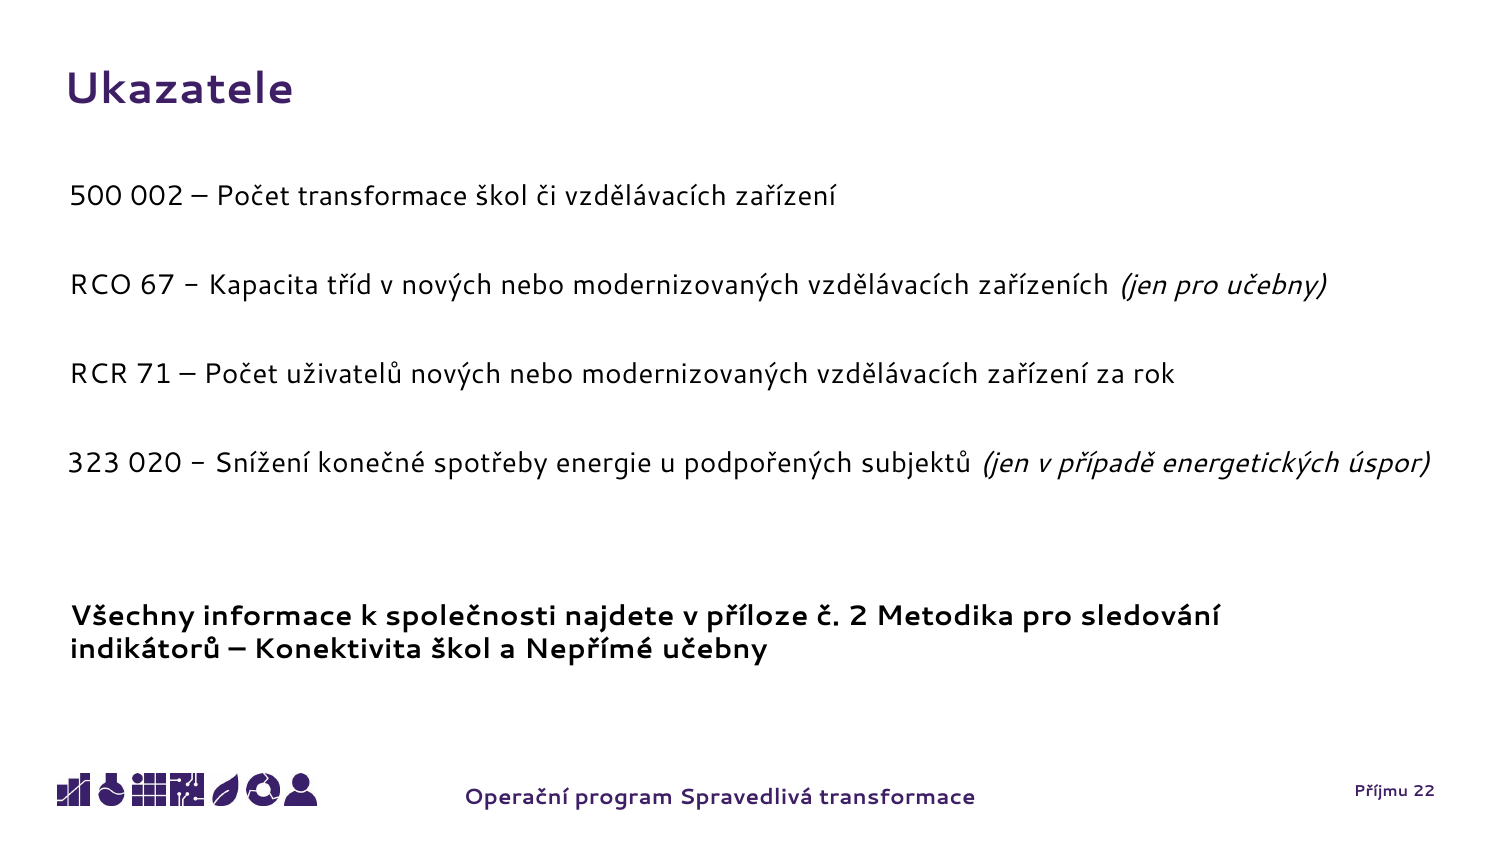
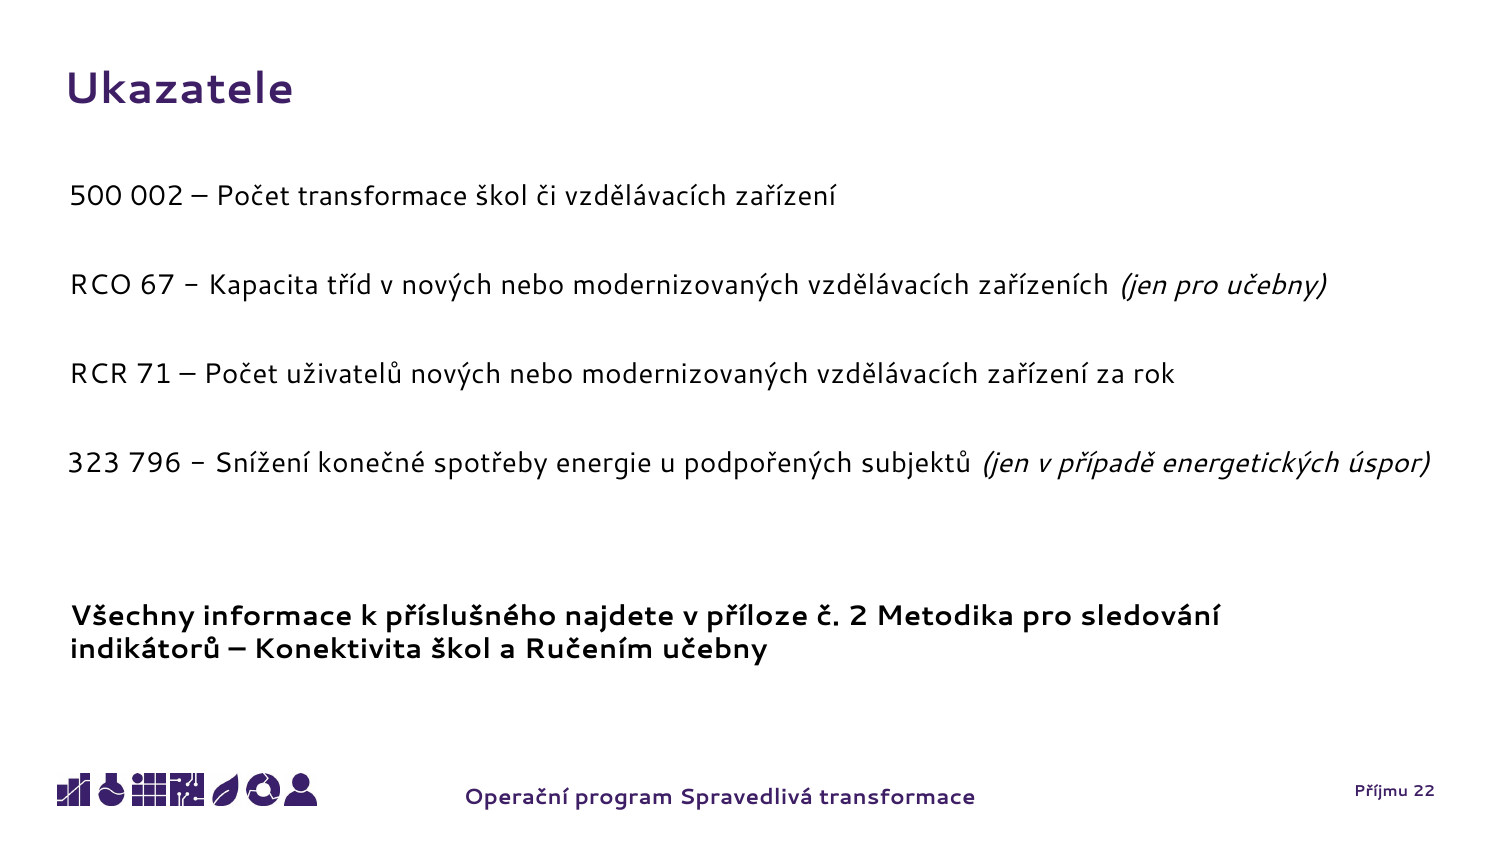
020: 020 -> 796 (155, 463)
společnosti: společnosti -> příslušného (471, 616)
Nepřímé: Nepřímé -> Ručením (589, 650)
